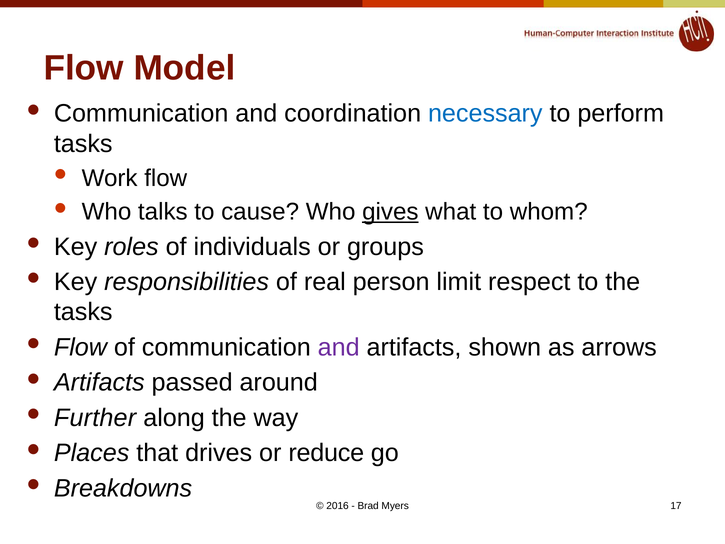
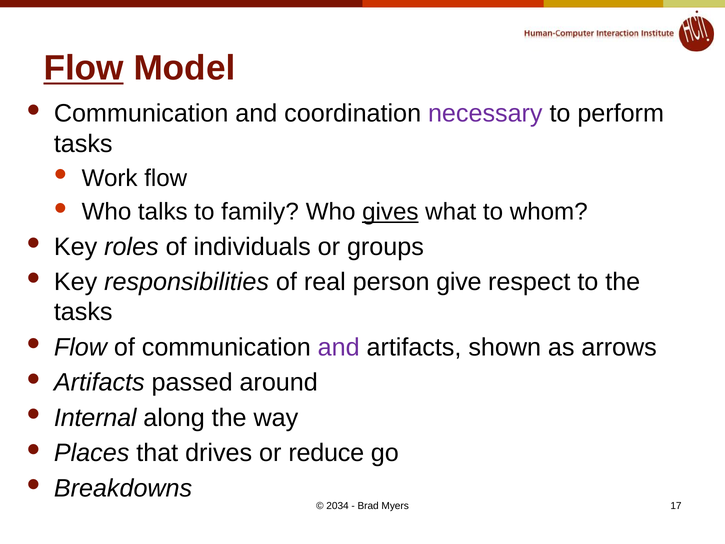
Flow underline: none -> present (84, 68)
necessary colour: blue -> purple (485, 114)
cause: cause -> family (260, 212)
limit: limit -> give (459, 282)
Further: Further -> Internal (95, 418)
2016: 2016 -> 2034 (338, 506)
